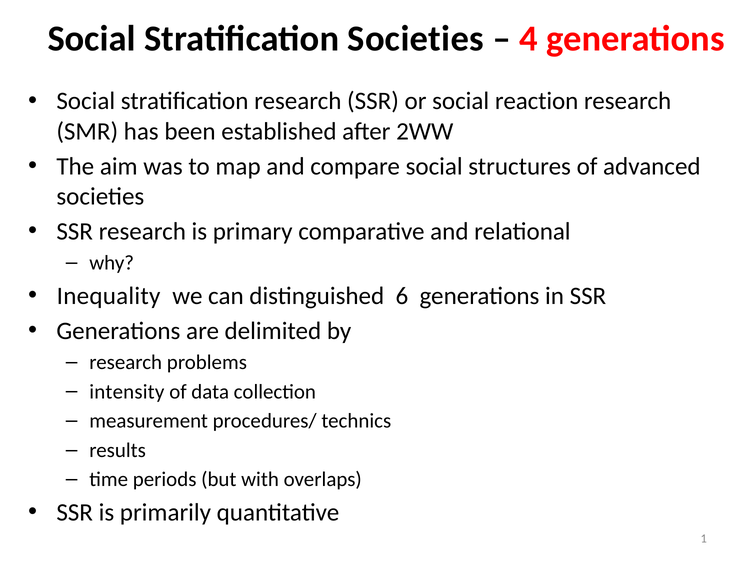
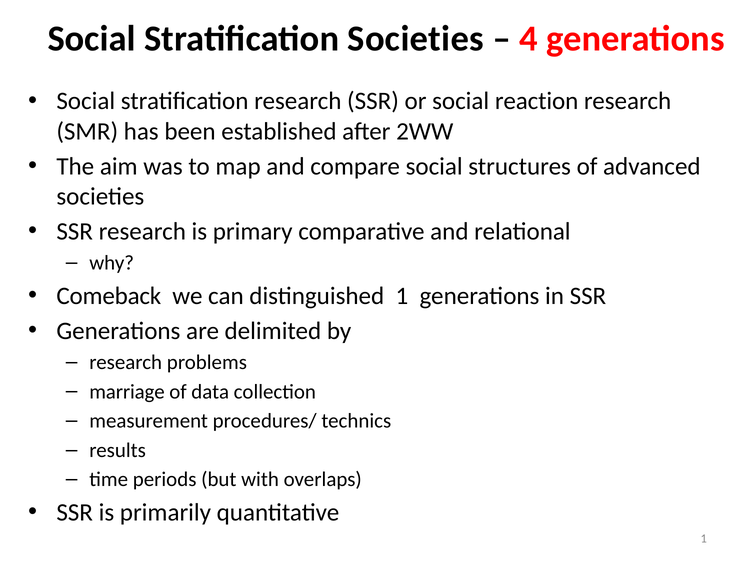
Inequality: Inequality -> Comeback (109, 296)
distinguished 6: 6 -> 1 (402, 296)
intensity: intensity -> marriage (127, 392)
